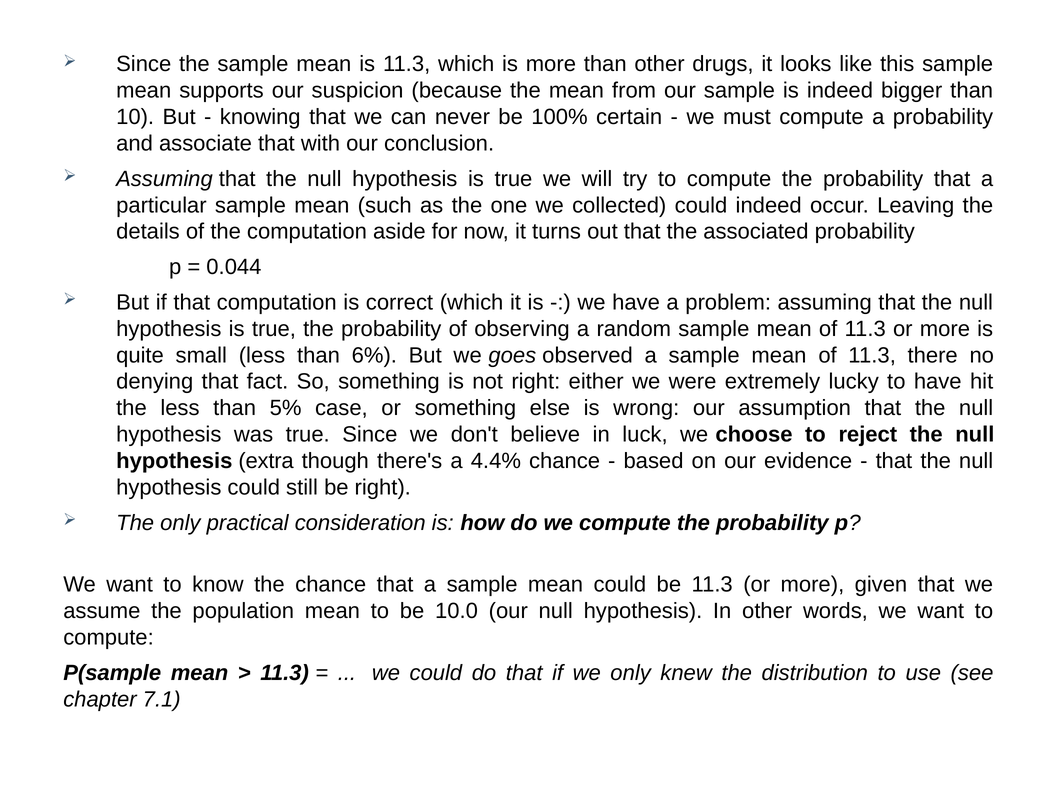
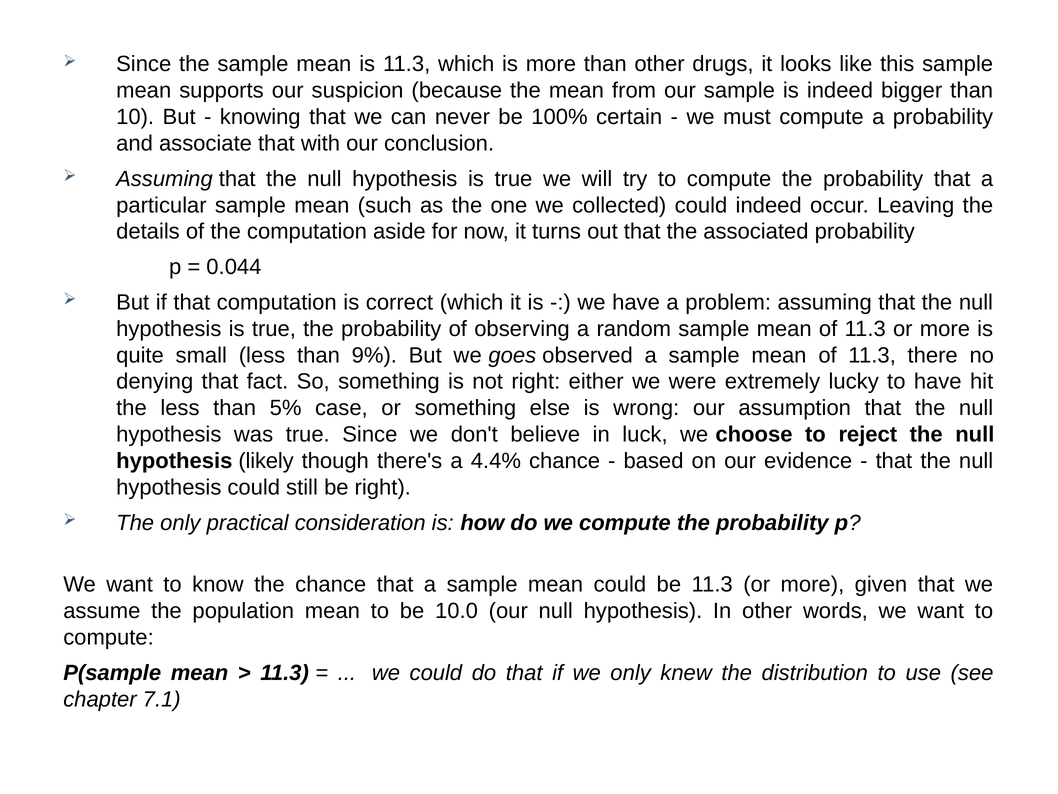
6%: 6% -> 9% (374, 355)
extra: extra -> likely (266, 461)
